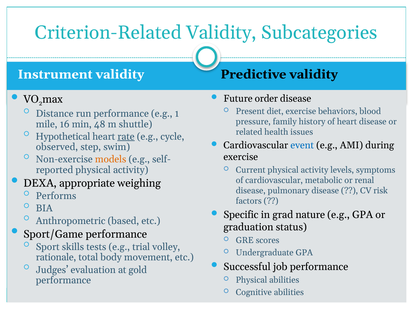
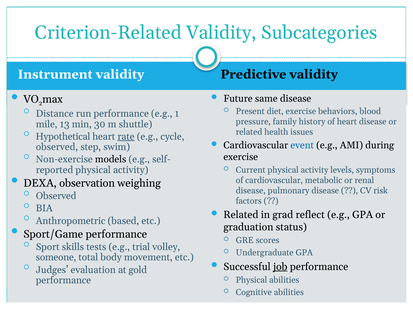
order: order -> same (266, 99)
16: 16 -> 13 (65, 124)
48: 48 -> 30 (100, 124)
models colour: orange -> black (111, 160)
appropriate: appropriate -> observation (87, 184)
Performs: Performs -> Observed (56, 197)
Specific: Specific -> Related (241, 215)
nature: nature -> reflect (310, 215)
rationale: rationale -> someone (56, 258)
job underline: none -> present (280, 267)
